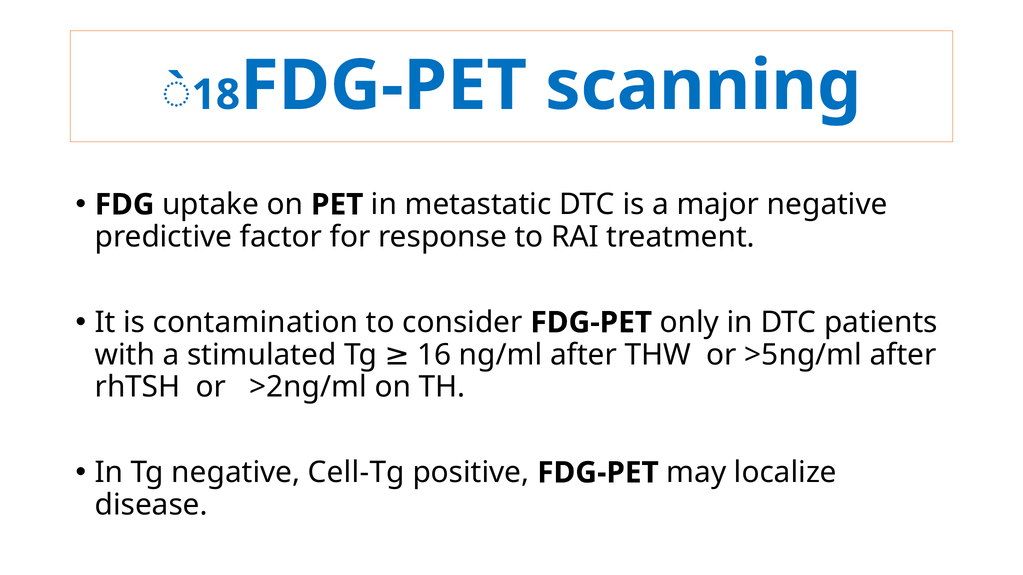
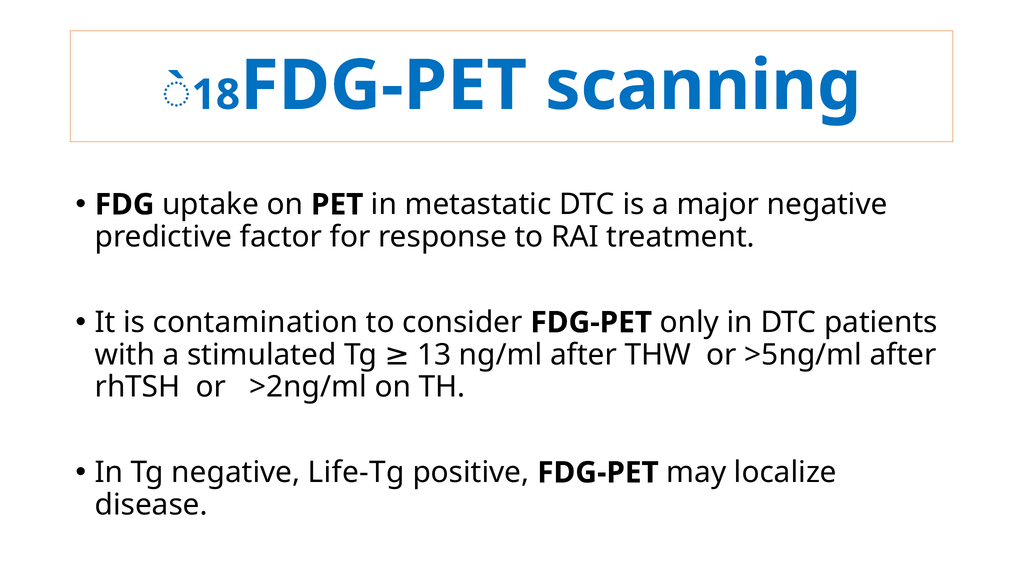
16: 16 -> 13 (434, 355)
Cell-Tg: Cell-Tg -> Life-Tg (356, 473)
